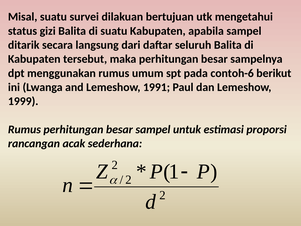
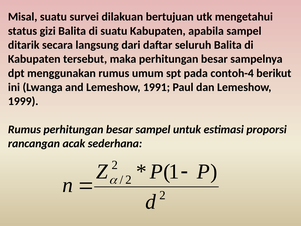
contoh-6: contoh-6 -> contoh-4 (232, 73)
